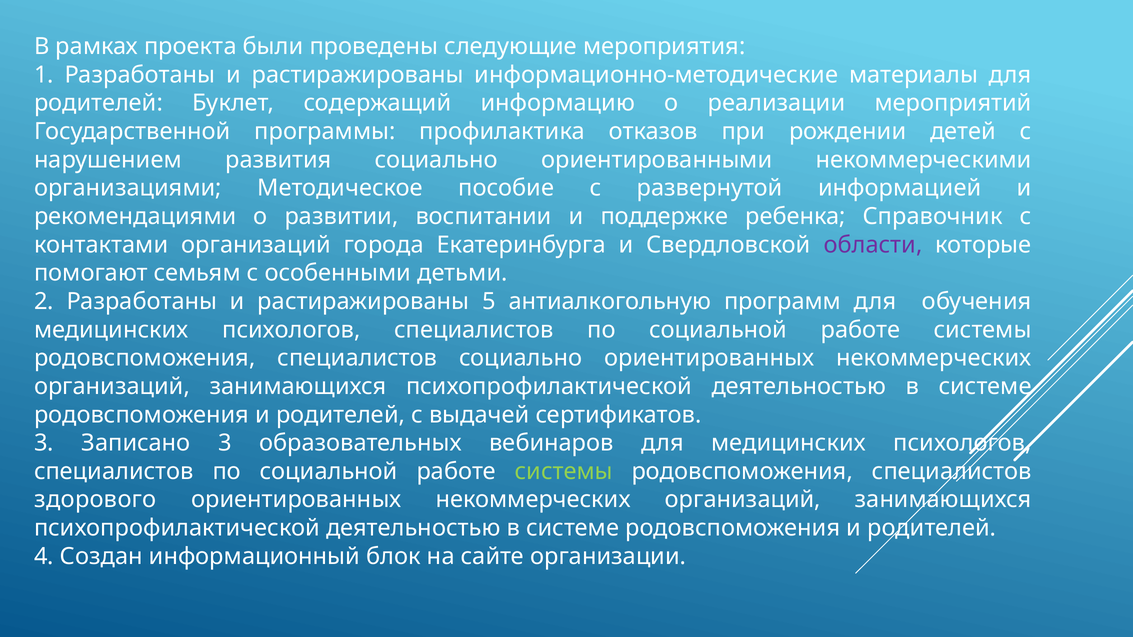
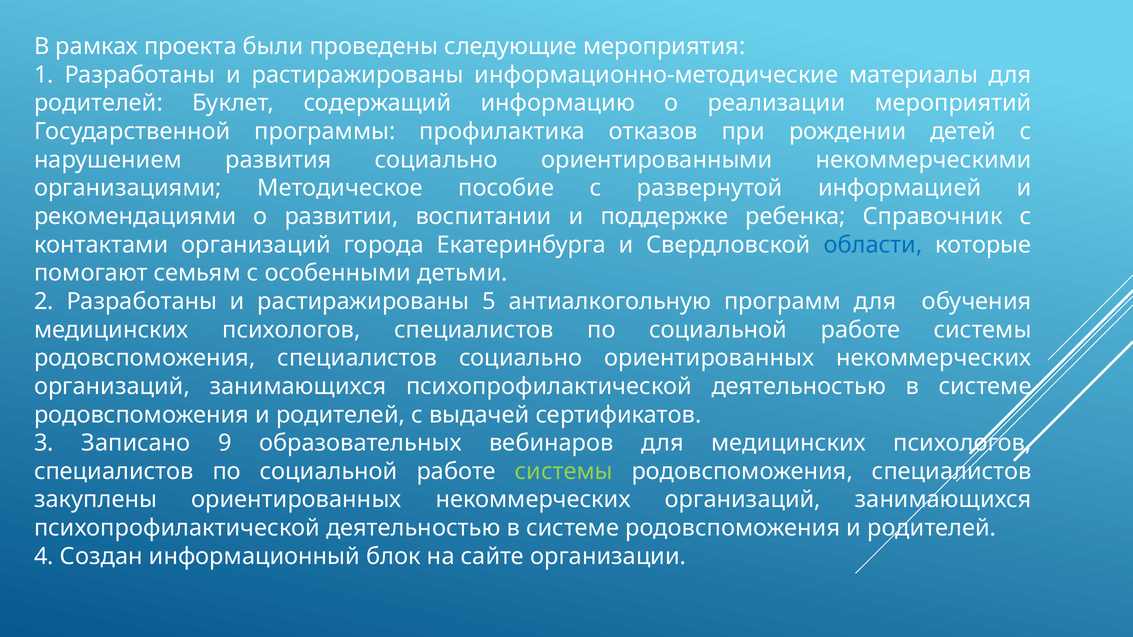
области colour: purple -> blue (873, 245)
Записано 3: 3 -> 9 (225, 443)
здорового: здорового -> закуплены (96, 500)
